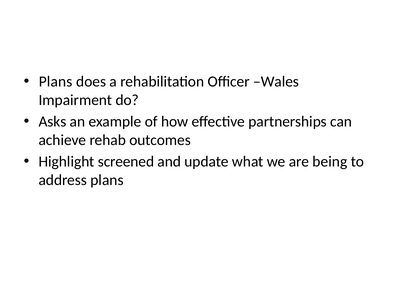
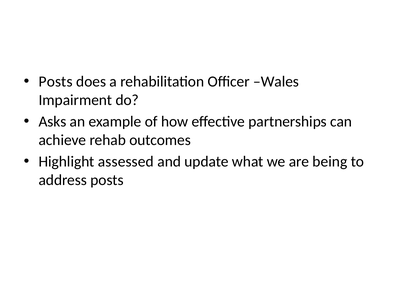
Plans: Plans -> Posts (56, 82)
screened: screened -> assessed (126, 162)
address plans: plans -> posts (107, 180)
